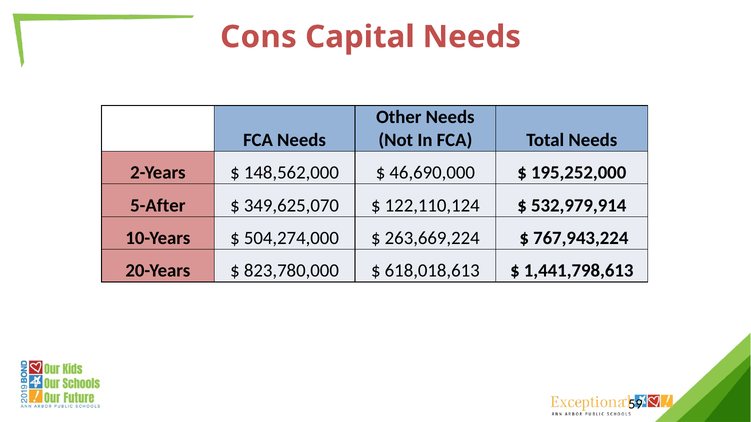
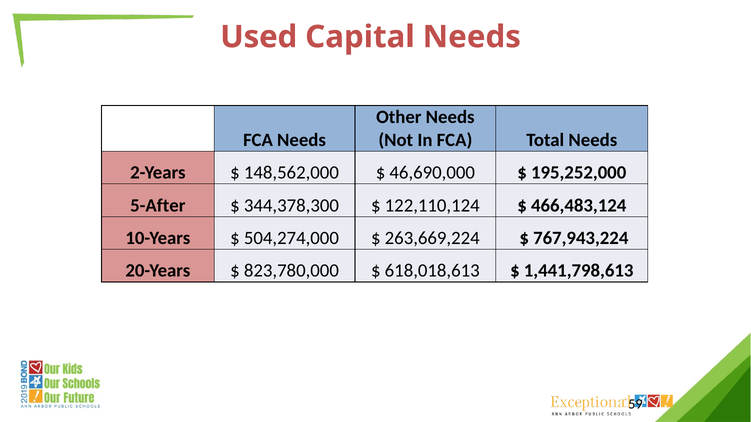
Cons: Cons -> Used (259, 37)
349,625,070: 349,625,070 -> 344,378,300 (291, 206)
532,979,914: 532,979,914 -> 466,483,124 (579, 206)
